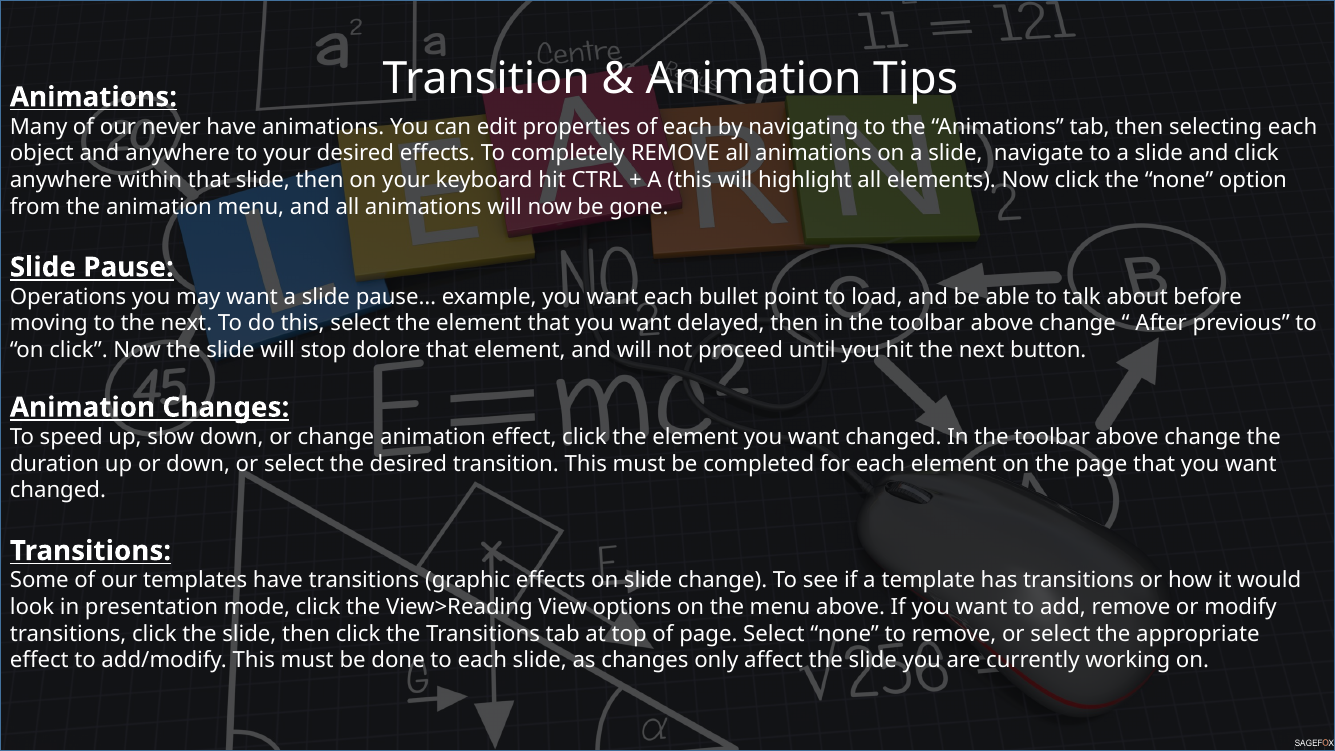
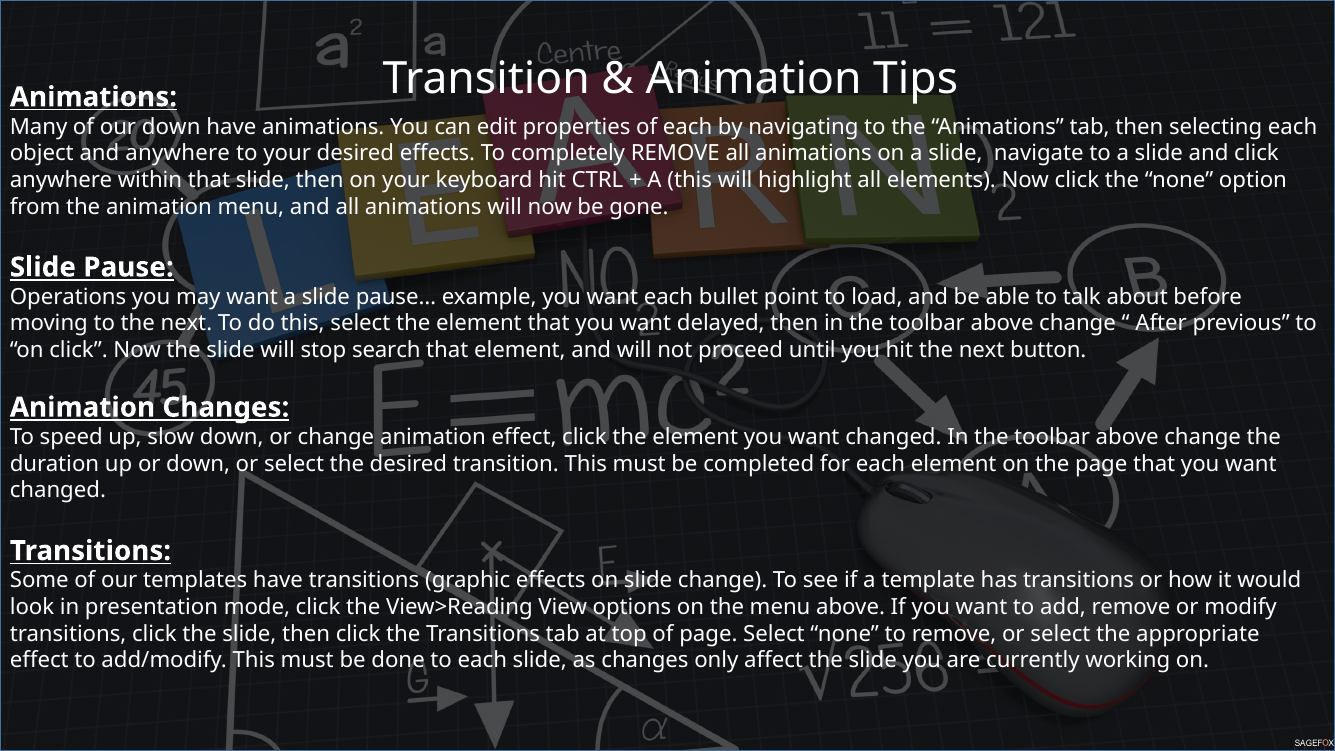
our never: never -> down (171, 127)
dolore: dolore -> search (386, 350)
